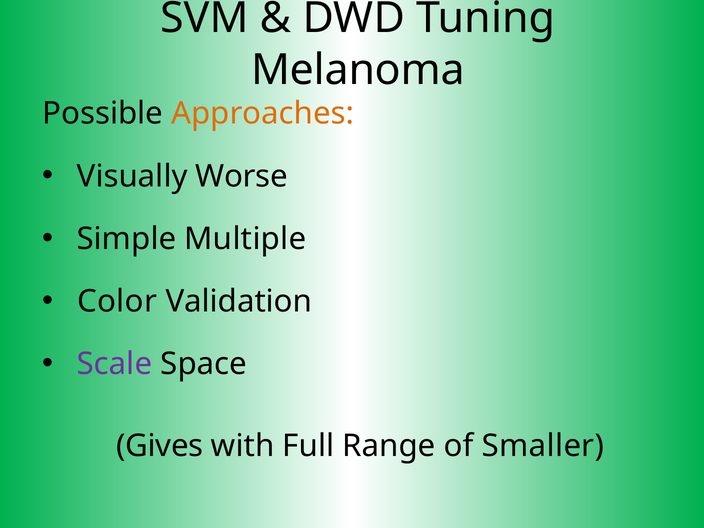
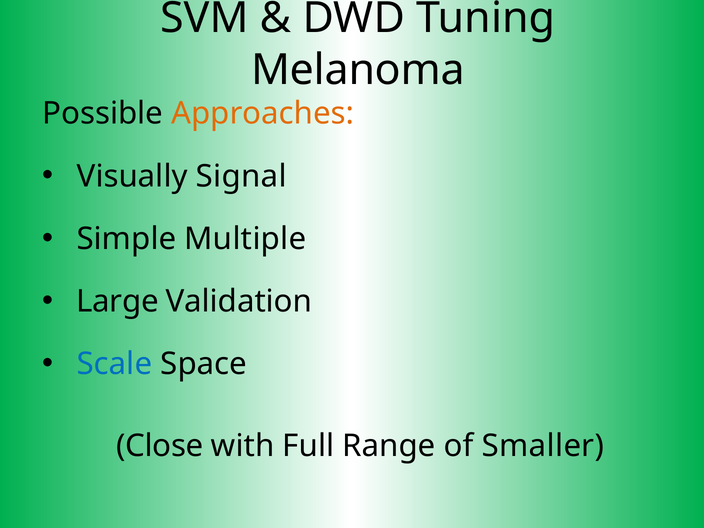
Worse: Worse -> Signal (241, 176)
Color: Color -> Large (117, 301)
Scale colour: purple -> blue (114, 364)
Gives: Gives -> Close (160, 446)
